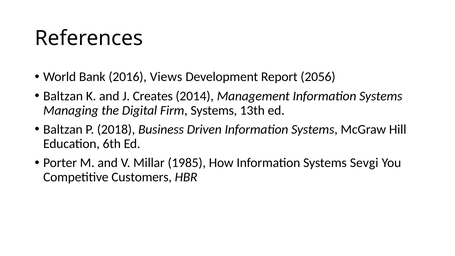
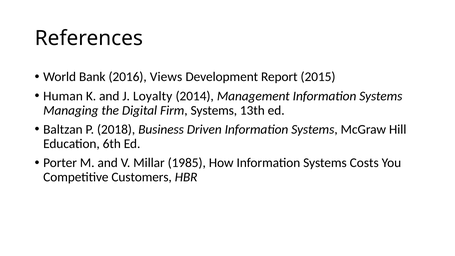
2056: 2056 -> 2015 (318, 77)
Baltzan: Baltzan -> Human (63, 96)
Creates: Creates -> Loyalty (153, 96)
Sevgi: Sevgi -> Costs (364, 163)
